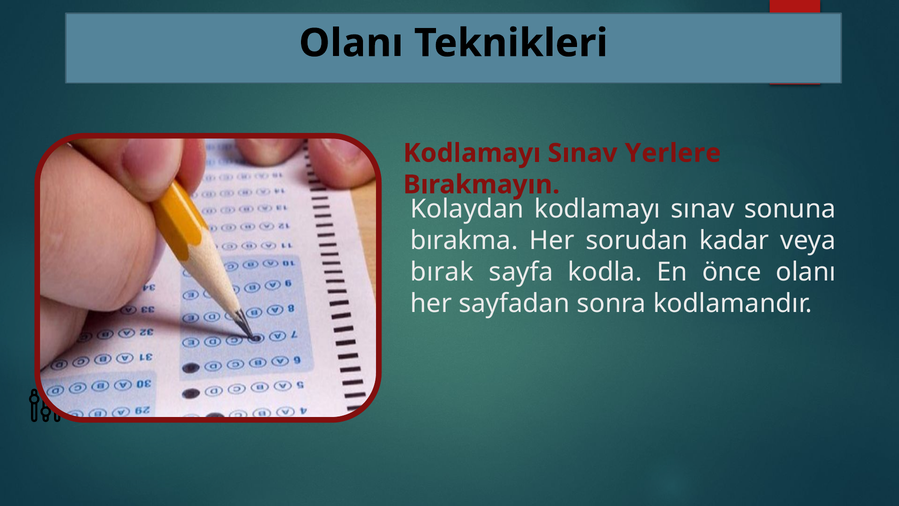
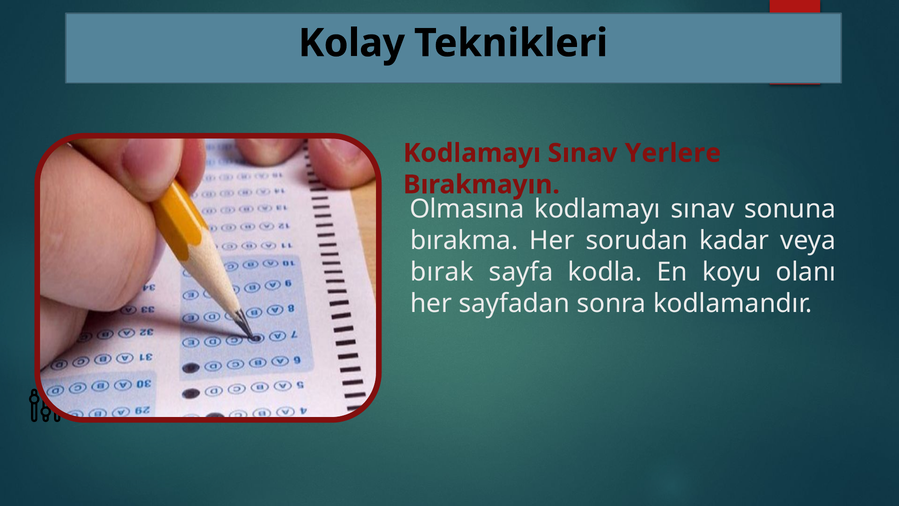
Olanı: Olanı -> Kolay (352, 43)
Kolaydan: Kolaydan -> Olmasına (467, 209)
önce: önce -> koyu (732, 272)
